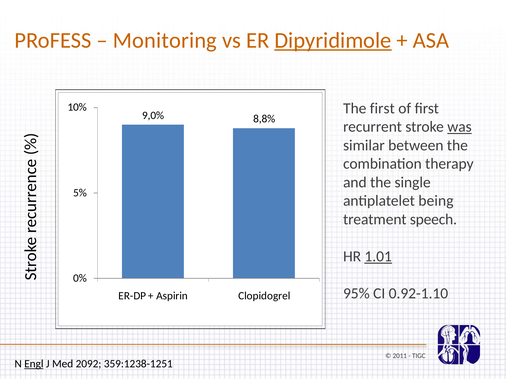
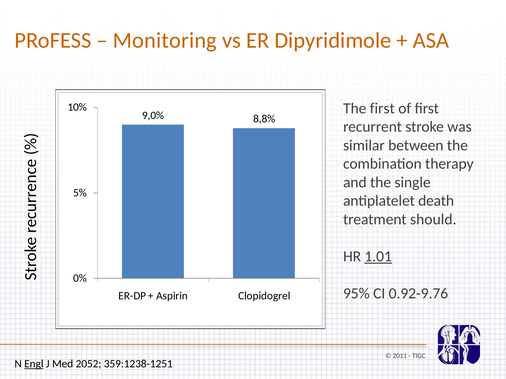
Dipyridimole underline: present -> none (333, 40)
was underline: present -> none (459, 127)
being: being -> death (436, 201)
speech: speech -> should (433, 220)
0.92-1.10: 0.92-1.10 -> 0.92-9.76 (418, 294)
2092: 2092 -> 2052 (89, 364)
